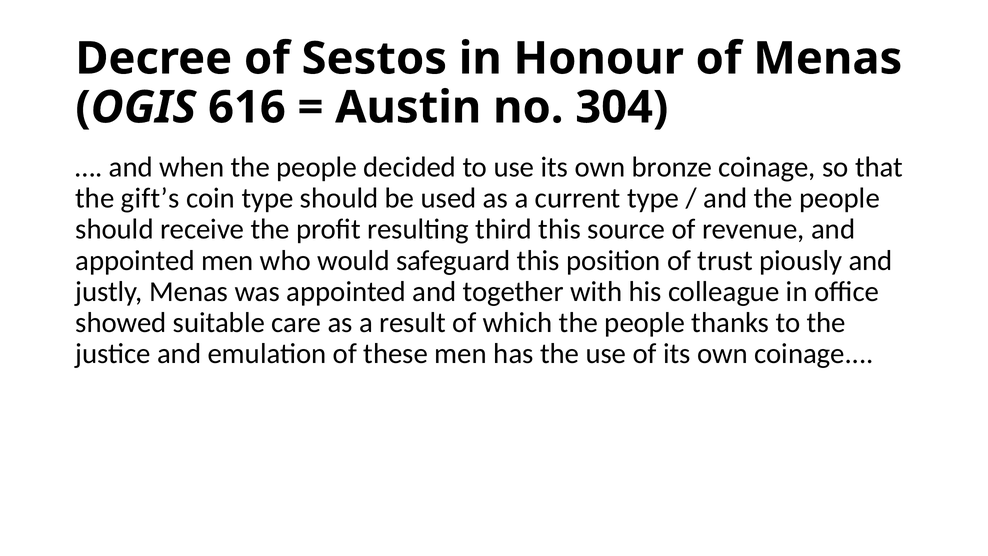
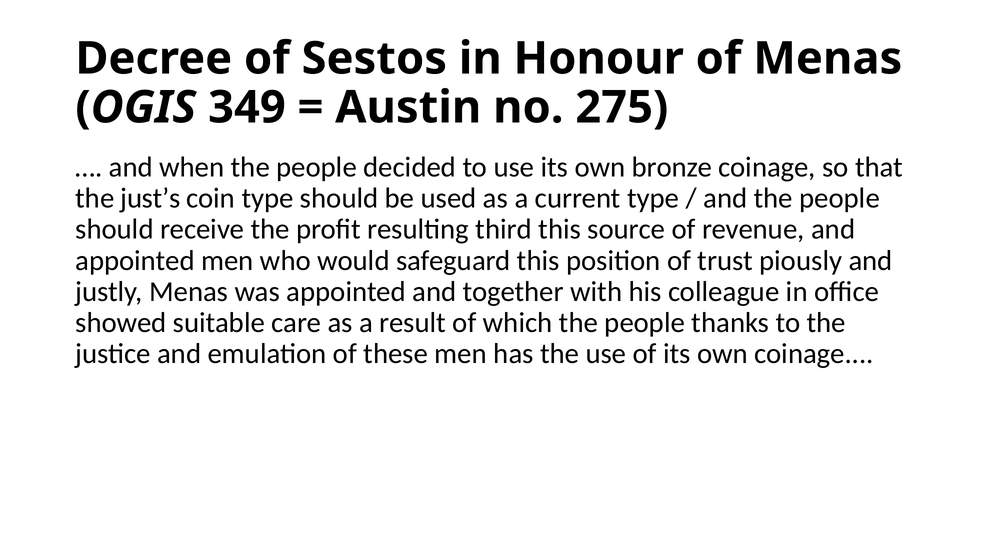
616: 616 -> 349 (247, 107)
304: 304 -> 275 (622, 107)
gift’s: gift’s -> just’s (150, 198)
